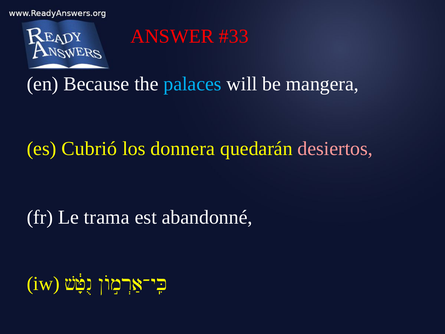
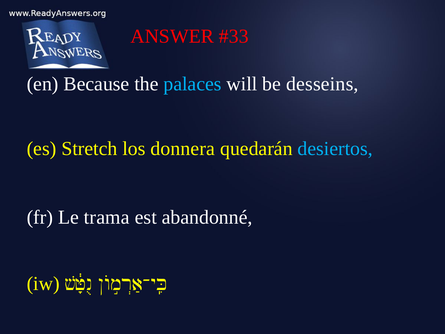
mangera: mangera -> desseins (322, 84)
Cubrió: Cubrió -> Stretch (89, 149)
desiertos colour: pink -> light blue (335, 149)
